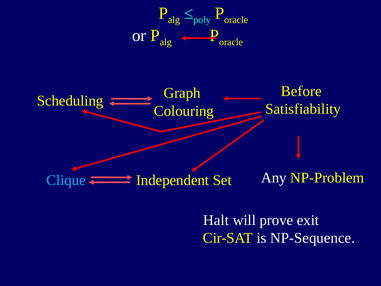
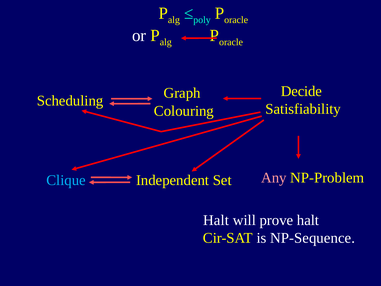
Before: Before -> Decide (301, 91)
Any colour: white -> pink (274, 177)
prove exit: exit -> halt (308, 220)
